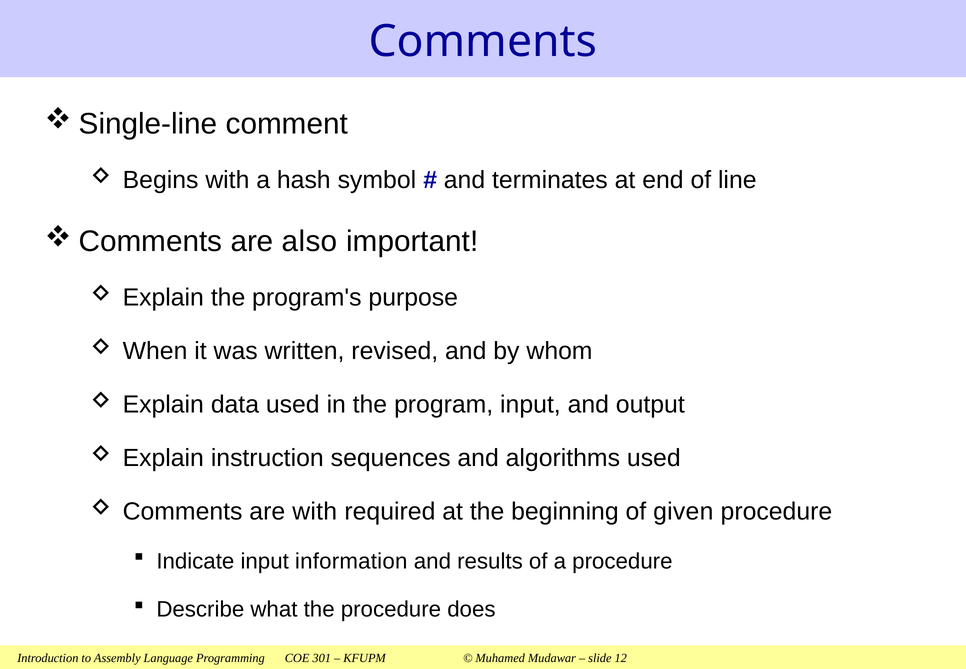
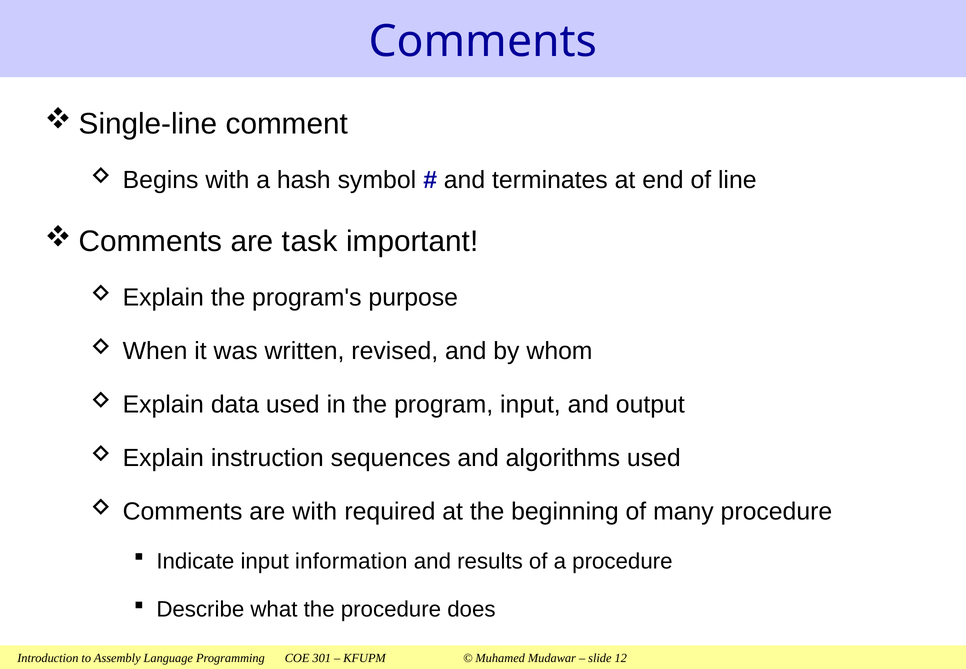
also: also -> task (310, 241)
given: given -> many (683, 512)
